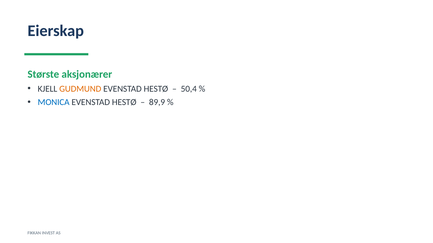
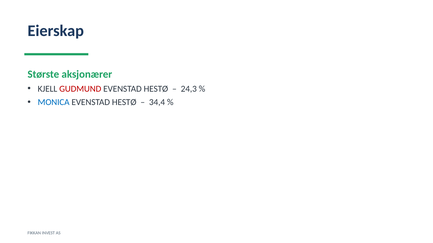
GUDMUND colour: orange -> red (80, 89)
50,4: 50,4 -> 24,3 (189, 89)
89,9: 89,9 -> 34,4 (157, 103)
